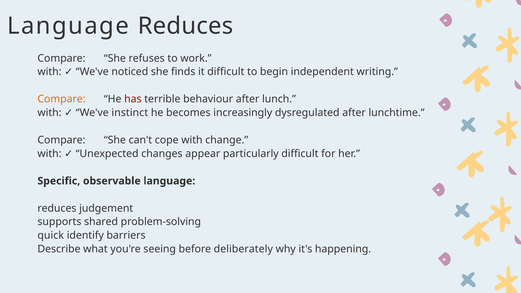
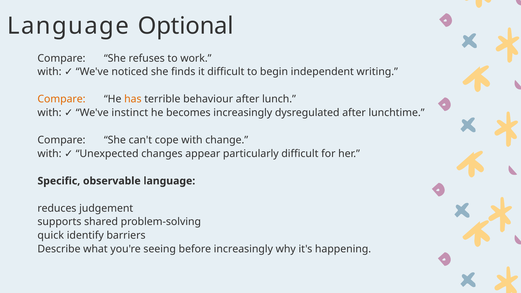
Reduces: Reduces -> Optional (186, 26)
has colour: red -> orange (133, 99)
before deliberately: deliberately -> increasingly (243, 249)
